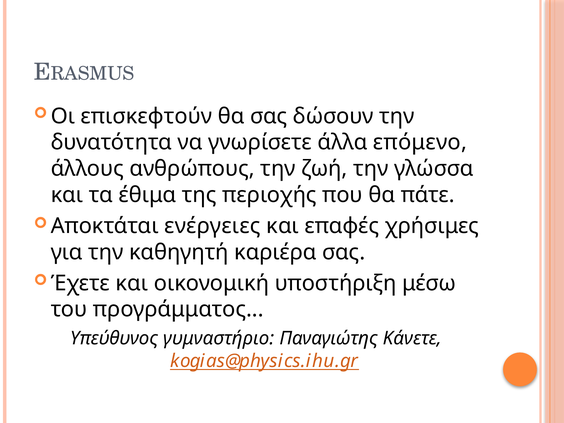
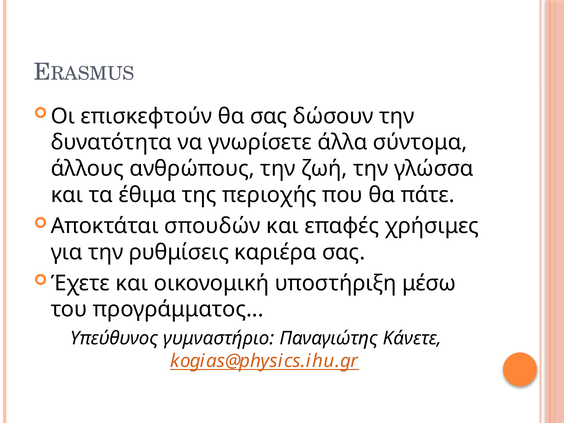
επόμενο: επόμενο -> σύντομα (420, 142)
ενέργειες: ενέργειες -> σπουδών (212, 226)
καθηγητή: καθηγητή -> ρυθμίσεις (179, 252)
